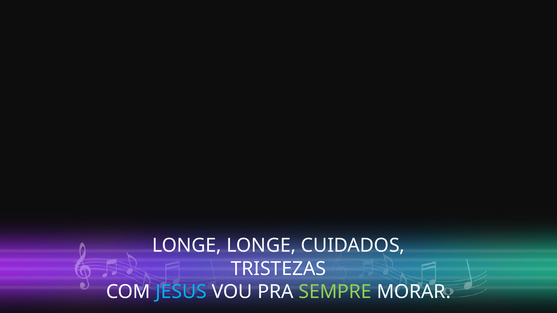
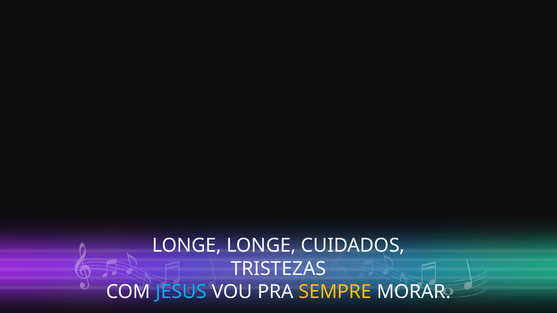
SEMPRE colour: light green -> yellow (335, 292)
